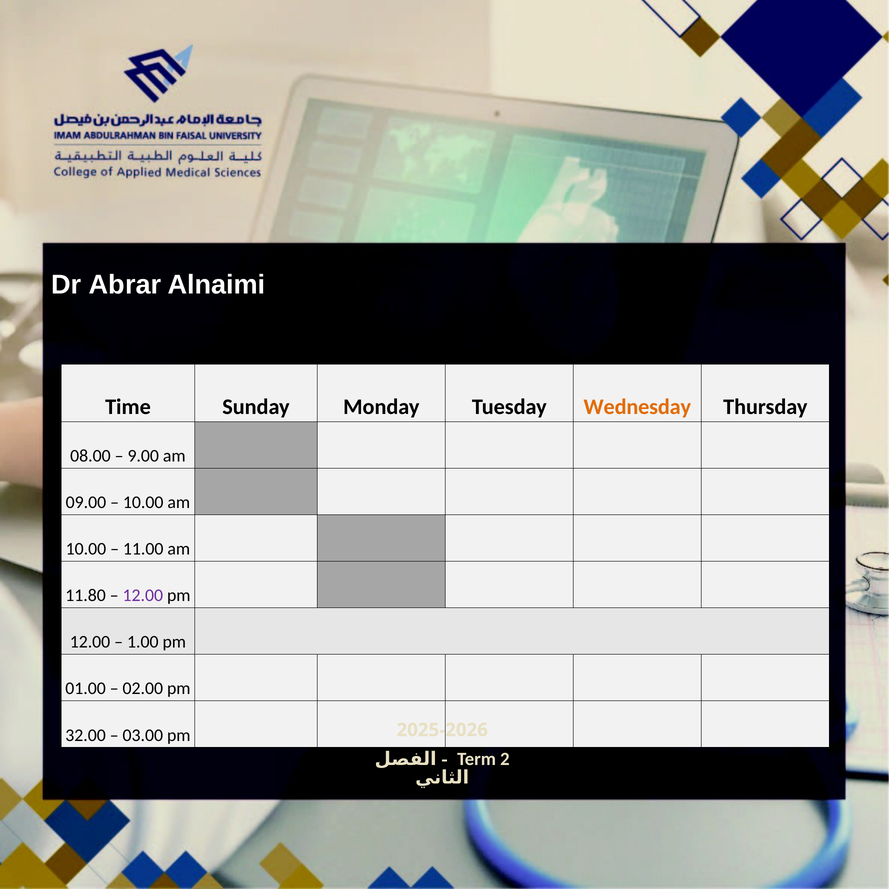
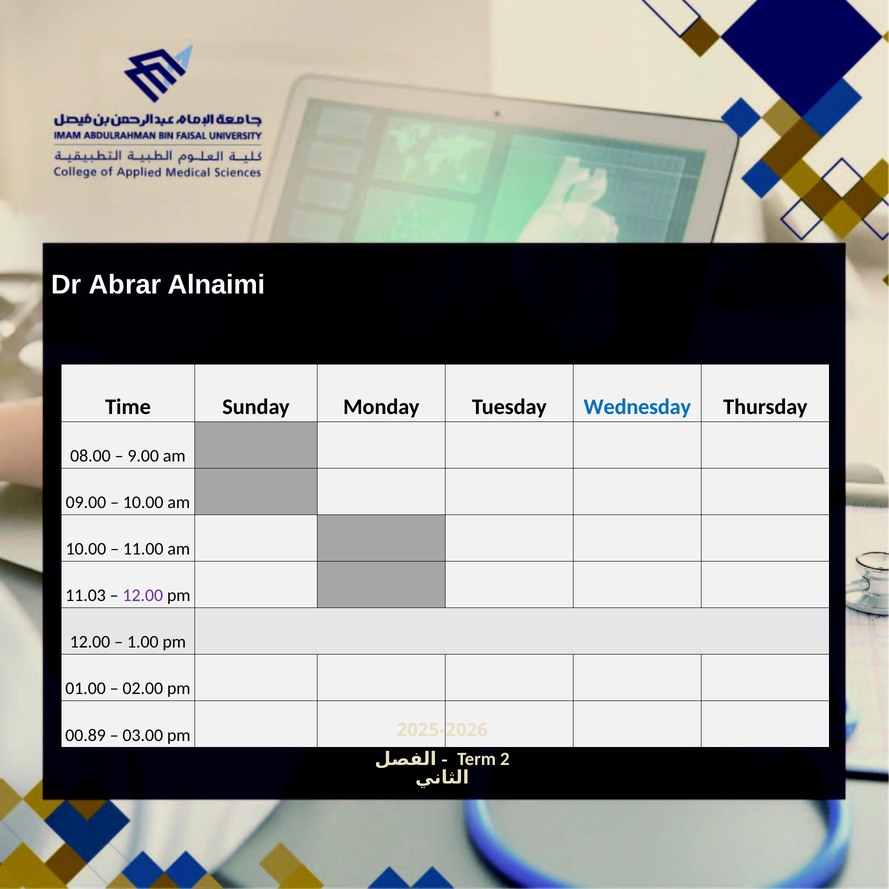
Wednesday colour: orange -> blue (637, 407)
11.80: 11.80 -> 11.03 (86, 596)
32.00: 32.00 -> 00.89 (86, 735)
